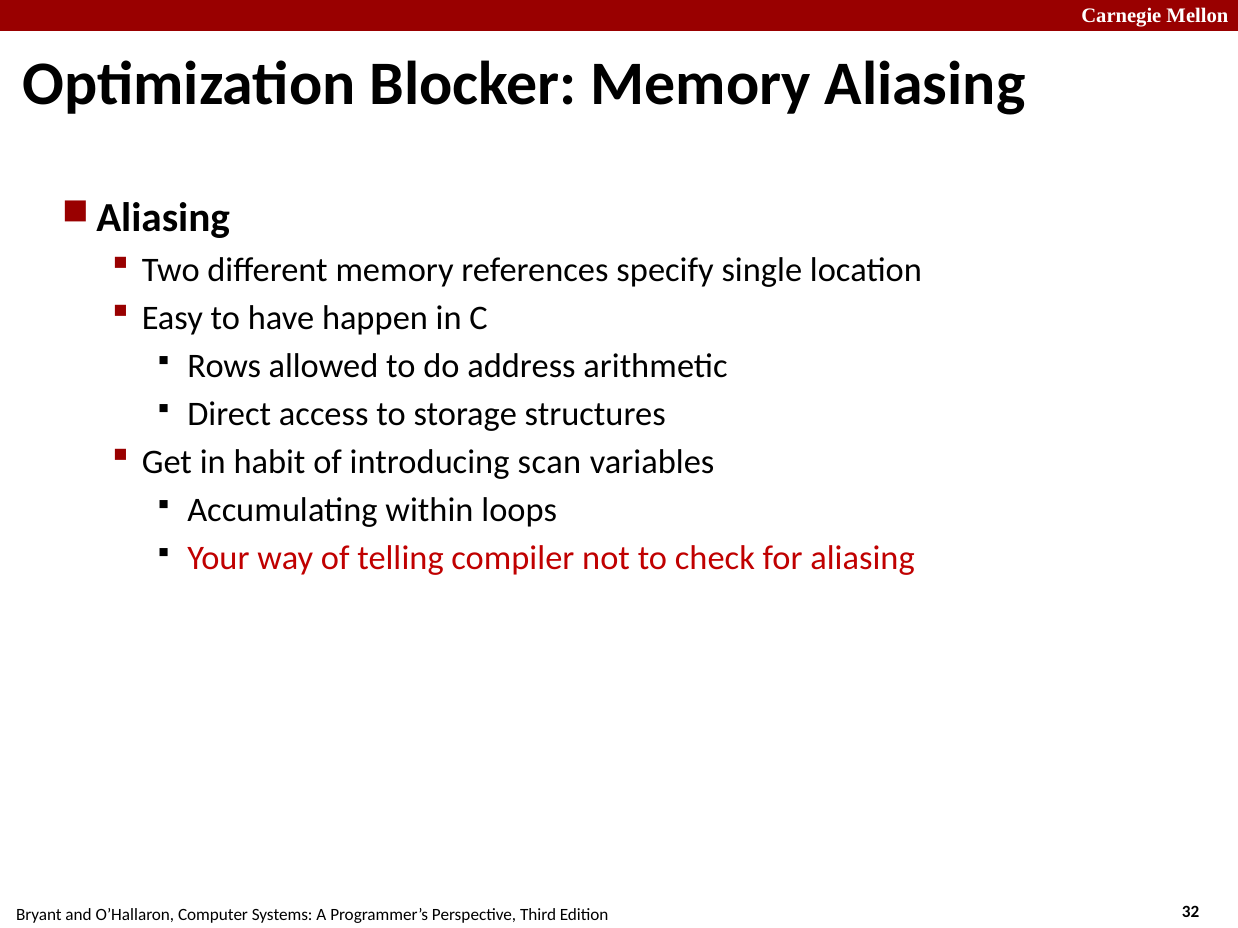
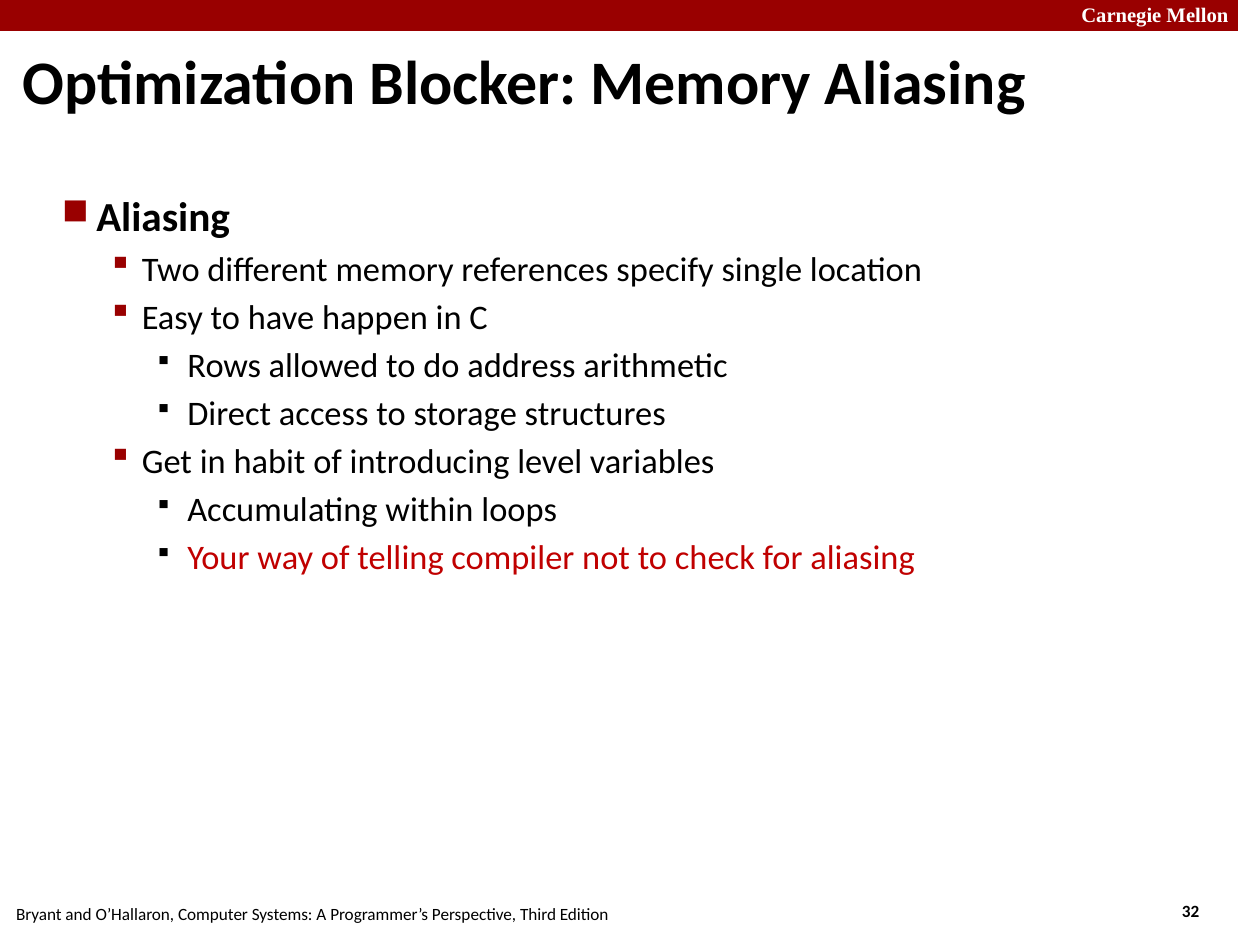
scan: scan -> level (550, 462)
